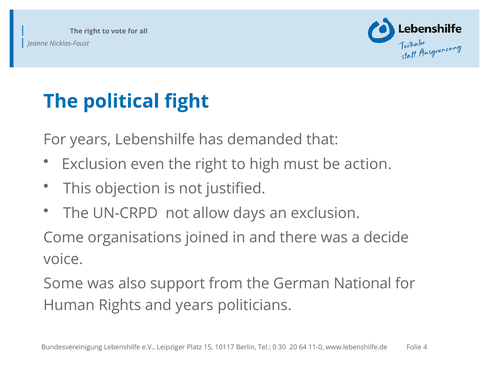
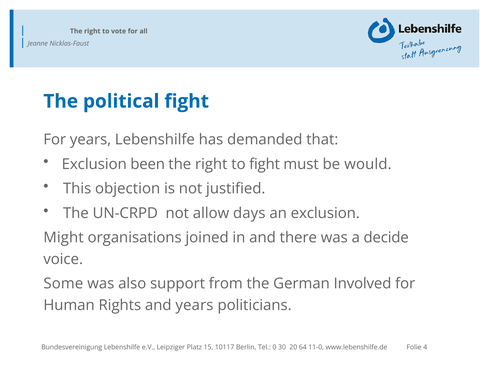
even: even -> been (148, 164)
to high: high -> fight (265, 164)
action: action -> would (368, 164)
Come: Come -> Might (64, 238)
National: National -> Involved (363, 284)
